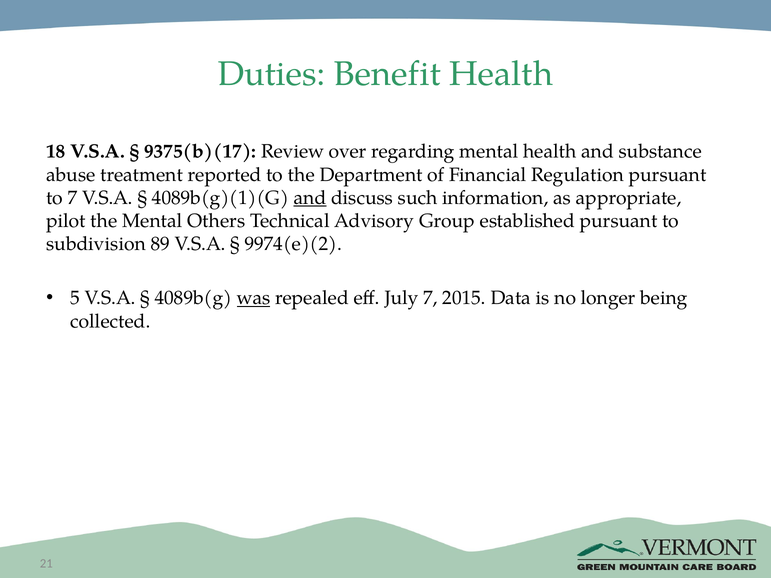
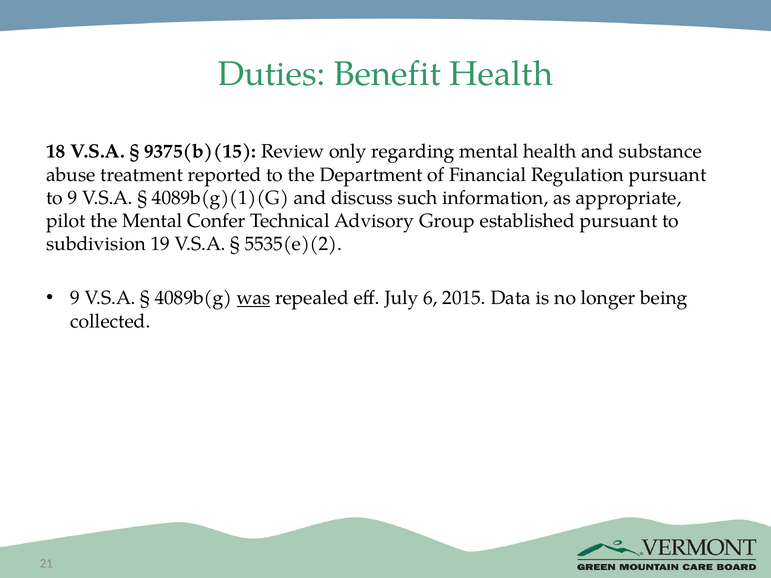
9375(b)(17: 9375(b)(17 -> 9375(b)(15 (200, 152)
over: over -> only (348, 152)
to 7: 7 -> 9 (72, 198)
and underline: present -> none (310, 198)
Others: Others -> Confer (216, 221)
89: 89 -> 19 (160, 244)
9974(e)(2: 9974(e)(2 -> 5535(e)(2 (293, 244)
5: 5 -> 9 (75, 298)
July 7: 7 -> 6 (430, 298)
